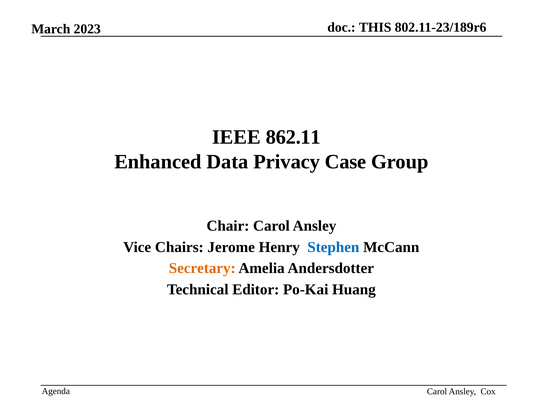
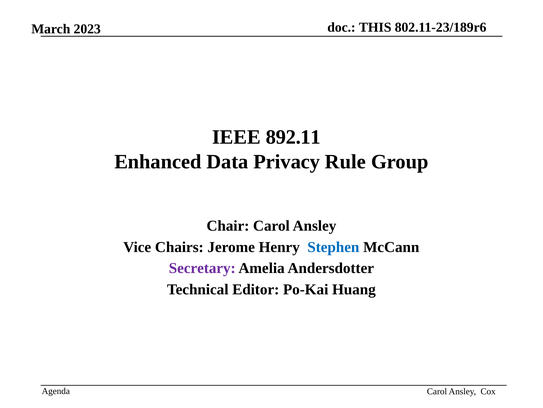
862.11: 862.11 -> 892.11 (293, 137)
Case: Case -> Rule (345, 161)
Secretary colour: orange -> purple (202, 268)
